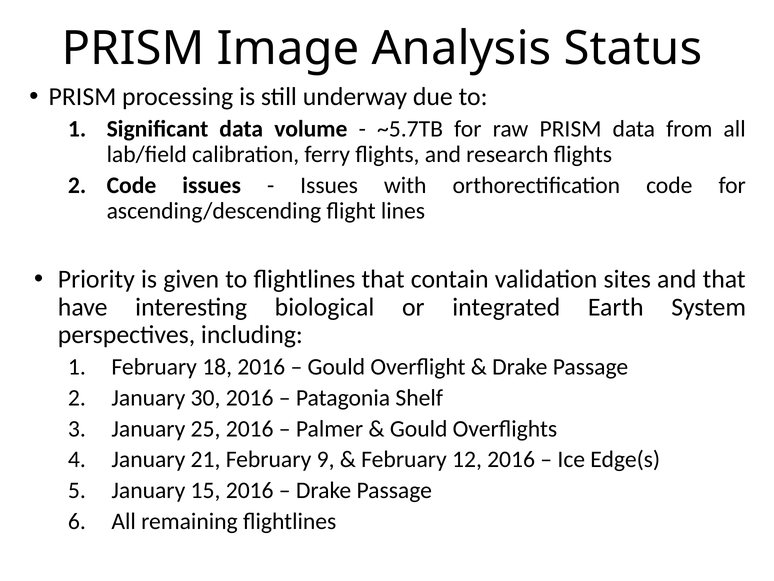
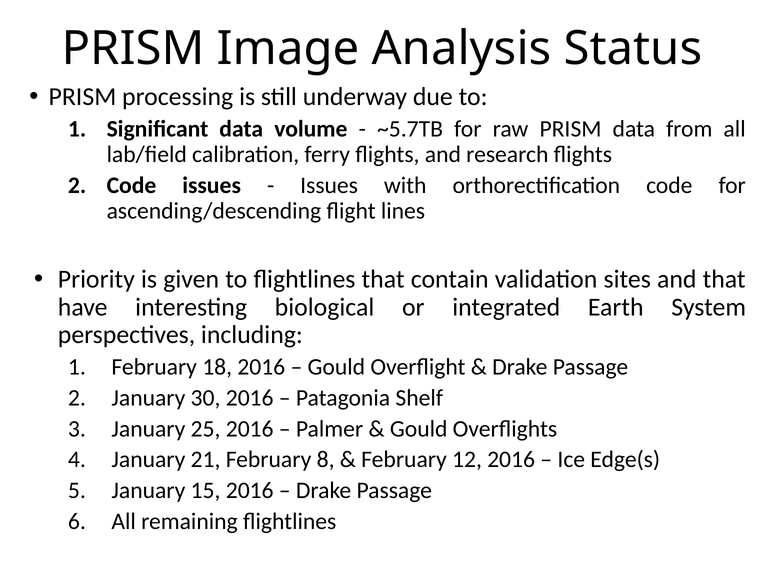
9: 9 -> 8 (326, 459)
